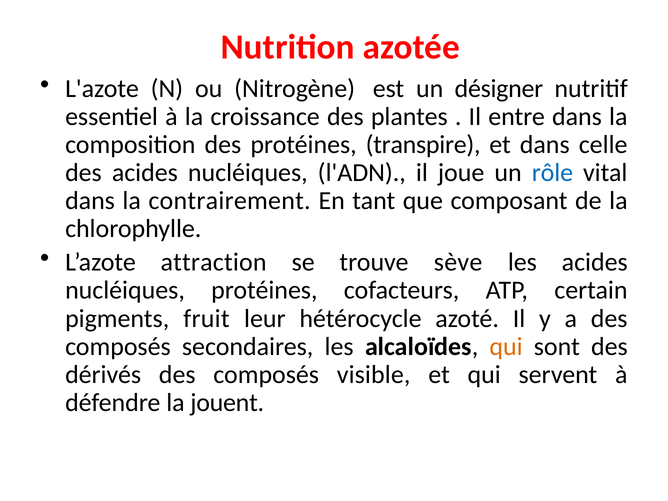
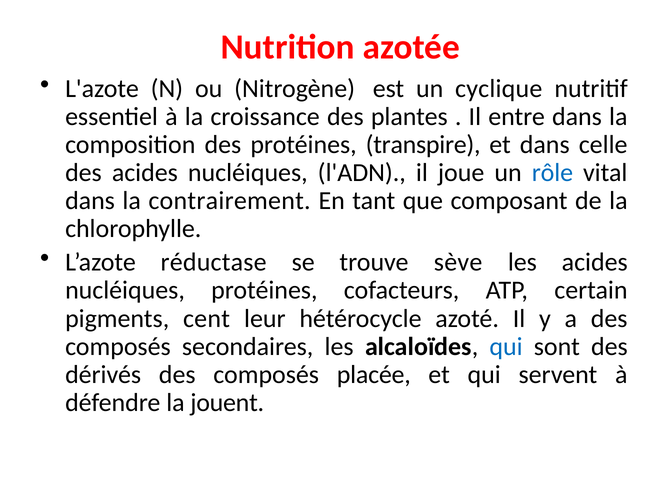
désigner: désigner -> cyclique (499, 89)
attraction: attraction -> réductase (214, 262)
fruit: fruit -> cent (206, 318)
qui colour: orange -> blue (506, 346)
visible: visible -> placée (374, 375)
